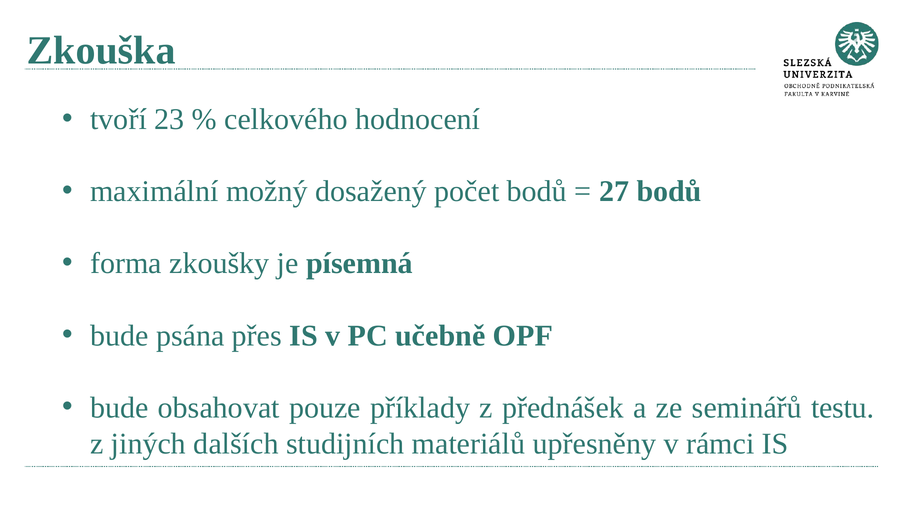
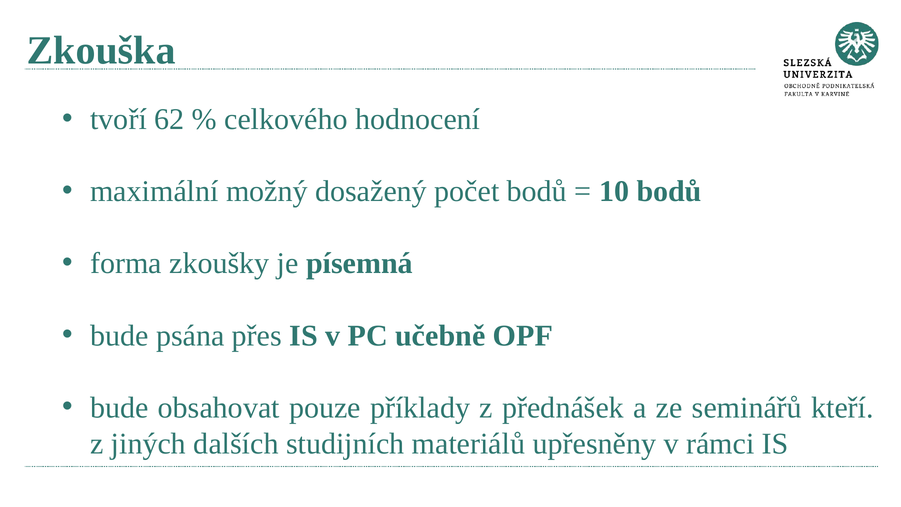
23: 23 -> 62 (169, 119)
27: 27 -> 10 (614, 191)
testu: testu -> kteří (843, 408)
